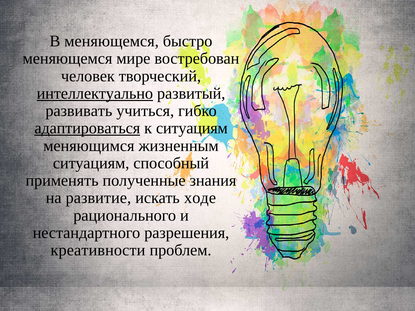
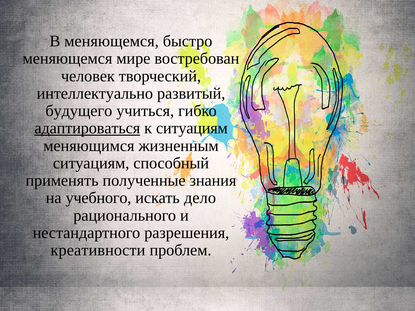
интеллектуально underline: present -> none (95, 94)
развивать: развивать -> будущего (79, 111)
развитие: развитие -> учебного (99, 198)
ходе: ходе -> дело (200, 198)
